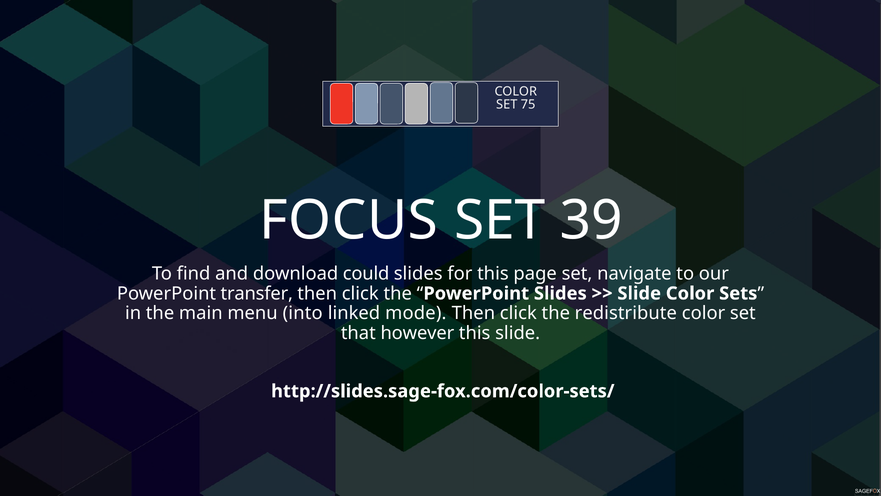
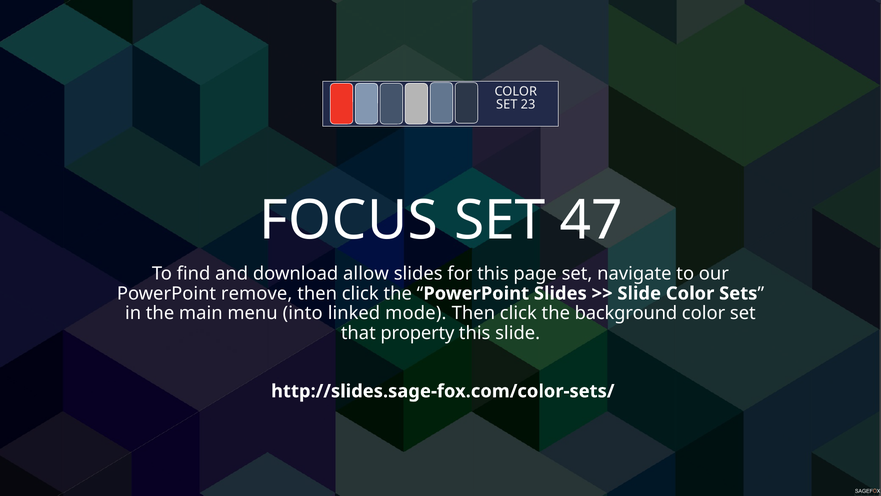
75: 75 -> 23 (528, 105)
39: 39 -> 47 (591, 220)
could: could -> allow (366, 273)
transfer: transfer -> remove (257, 293)
redistribute: redistribute -> background (626, 313)
however: however -> property (417, 333)
